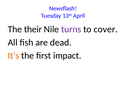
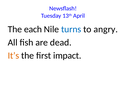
their: their -> each (33, 29)
turns colour: purple -> blue (71, 29)
cover: cover -> angry (106, 29)
